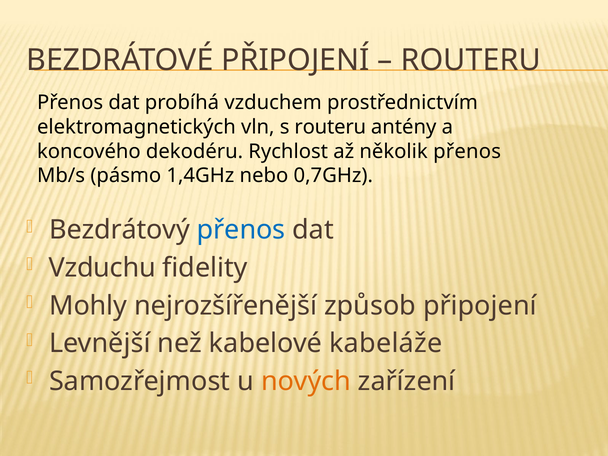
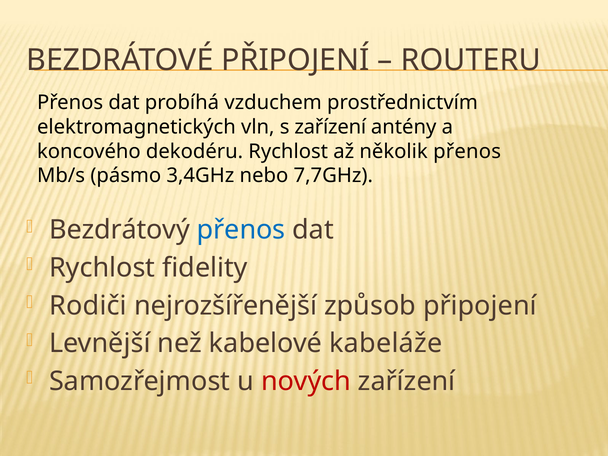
s routeru: routeru -> zařízení (330, 127)
1,4GHz: 1,4GHz -> 3,4GHz (200, 176)
0,7GHz: 0,7GHz -> 7,7GHz (333, 176)
Vzduchu: Vzduchu -> Rychlost (102, 268)
Mohly: Mohly -> Rodiči (88, 306)
nových colour: orange -> red (306, 381)
